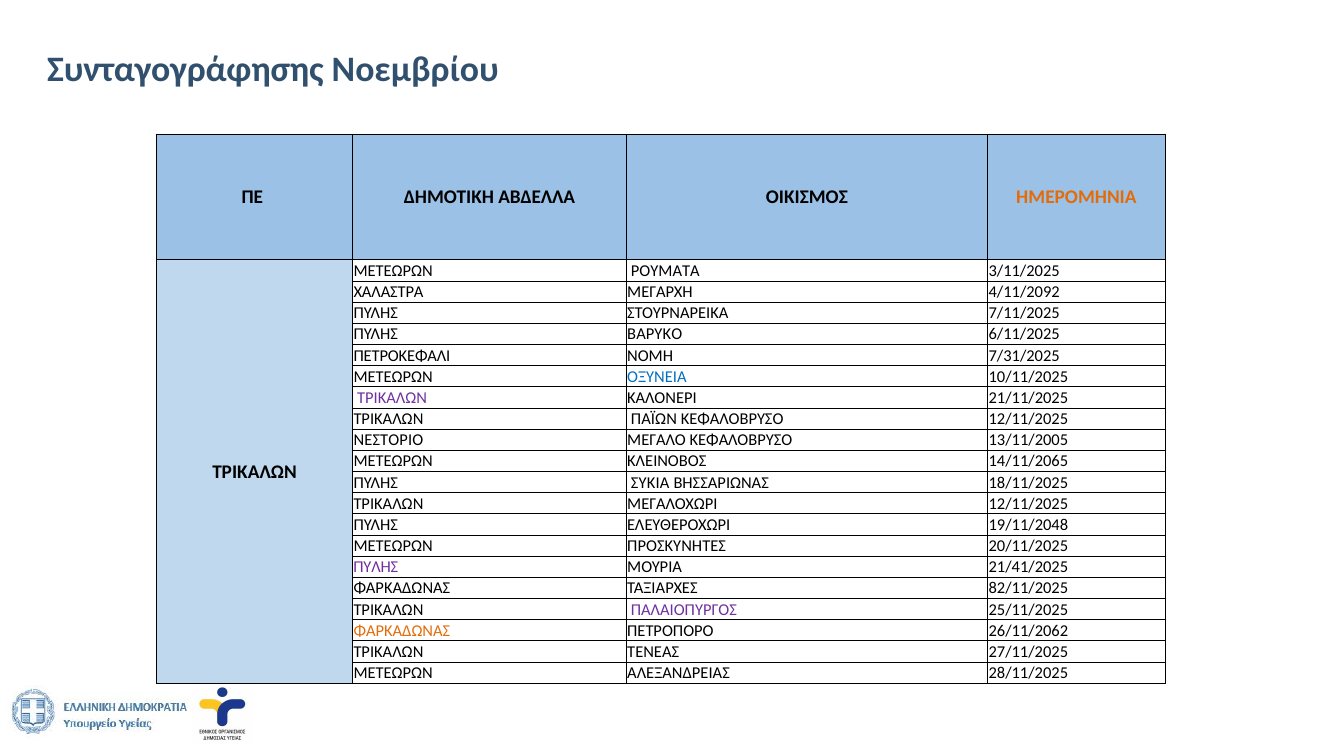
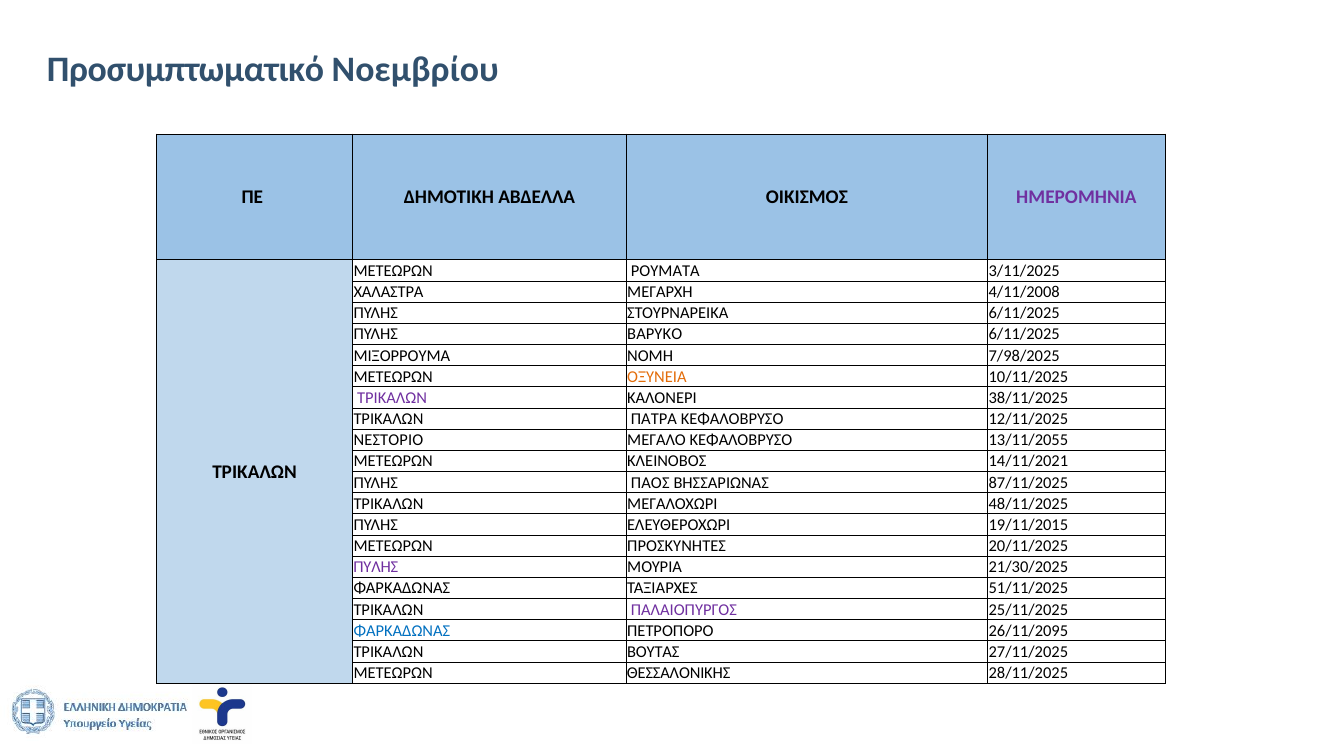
Συνταγογράφησης: Συνταγογράφησης -> Προσυμπτωματικό (186, 69)
ΗΜΕΡΟΜΗΝΙΑ colour: orange -> purple (1076, 198)
4/11/2092: 4/11/2092 -> 4/11/2008 (1024, 292)
ΣΤΟΥΡΝΑΡΕΙΚΑ 7/11/2025: 7/11/2025 -> 6/11/2025 (1024, 313)
ΠΕΤΡΟΚΕΦΑΛΙ: ΠΕΤΡΟΚΕΦΑΛΙ -> ΜΙΞΟΡΡΟΥΜΑ (402, 355)
7/31/2025: 7/31/2025 -> 7/98/2025 (1024, 355)
ΟΞΥΝΕΙΑ colour: blue -> orange (657, 377)
21/11/2025: 21/11/2025 -> 38/11/2025 (1028, 398)
ΠΑΪΩΝ: ΠΑΪΩΝ -> ΠΑΤΡΑ (654, 419)
13/11/2005: 13/11/2005 -> 13/11/2055 (1028, 440)
14/11/2065: 14/11/2065 -> 14/11/2021 (1028, 461)
ΣΥΚΙΑ: ΣΥΚΙΑ -> ΠΑΟΣ (650, 482)
18/11/2025: 18/11/2025 -> 87/11/2025 (1028, 482)
ΜΕΓΑΛΟΧΩΡΙ 12/11/2025: 12/11/2025 -> 48/11/2025 (1028, 504)
19/11/2048: 19/11/2048 -> 19/11/2015 (1028, 525)
21/41/2025: 21/41/2025 -> 21/30/2025 (1028, 567)
82/11/2025: 82/11/2025 -> 51/11/2025 (1028, 588)
ΦΑΡΚΑΔΩΝΑΣ colour: orange -> blue (402, 630)
26/11/2062: 26/11/2062 -> 26/11/2095 (1028, 630)
ΤΕΝΕΑΣ: ΤΕΝΕΑΣ -> ΒΟΥΤΑΣ (653, 652)
ΑΛΕΞΑΝΔΡΕΙΑΣ: ΑΛΕΞΑΝΔΡΕΙΑΣ -> ΘΕΣΣΑΛΟΝΙΚΗΣ (679, 673)
